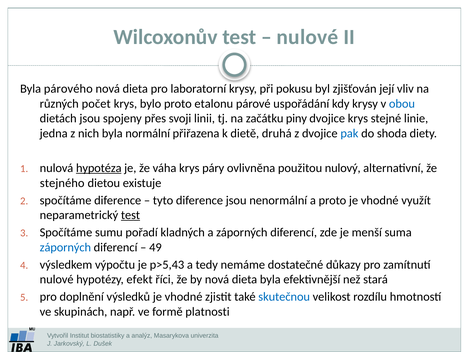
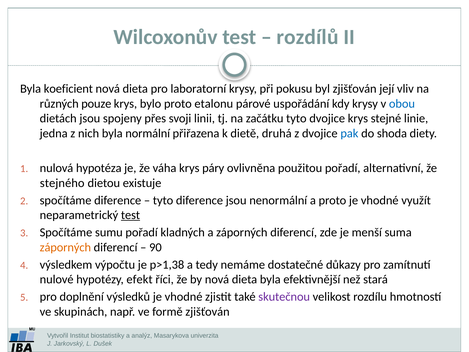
nulové: nulové -> rozdílů (308, 37)
párového: párového -> koeficient (68, 89)
počet: počet -> pouze (96, 104)
začátku piny: piny -> tyto (296, 118)
hypotéza underline: present -> none (99, 168)
použitou nulový: nulový -> pořadí (343, 168)
záporných colour: blue -> orange (65, 247)
49: 49 -> 90 (155, 247)
p>5,43: p>5,43 -> p>1,38 (167, 264)
skutečnou colour: blue -> purple (284, 297)
formě platnosti: platnosti -> zjišťován (208, 311)
